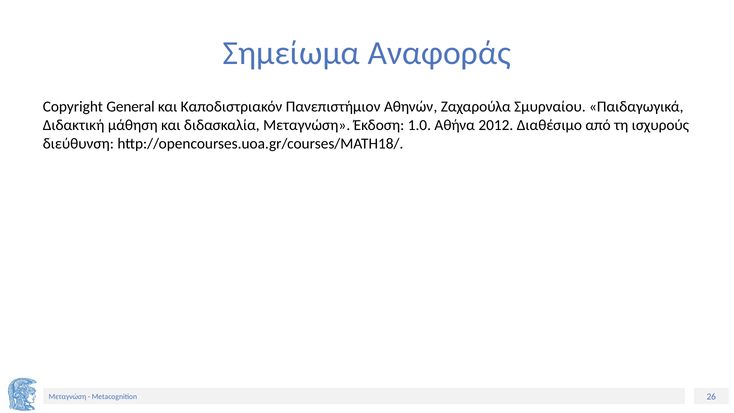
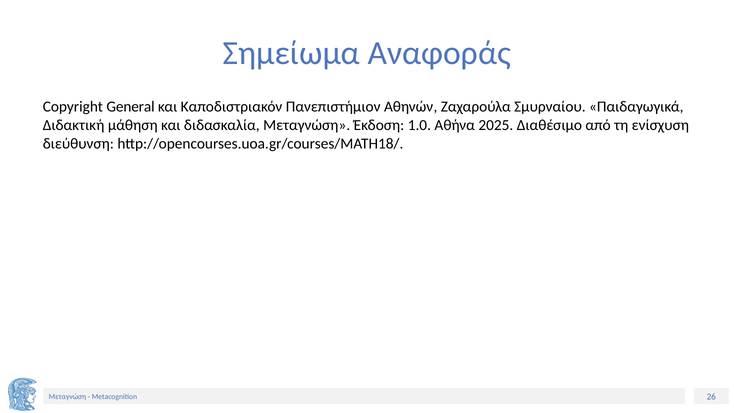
2012: 2012 -> 2025 (496, 125)
ισχυρούς: ισχυρούς -> ενίσχυση (660, 125)
